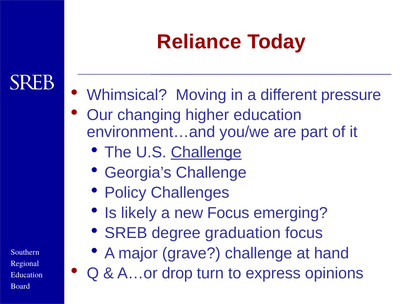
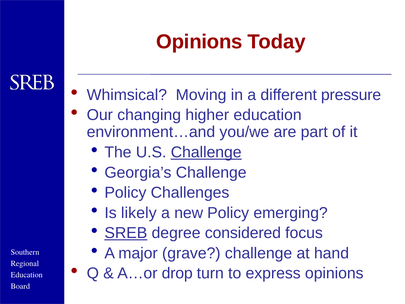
Reliance: Reliance -> Opinions (199, 42)
new Focus: Focus -> Policy (228, 213)
SREB underline: none -> present (126, 233)
graduation: graduation -> considered (243, 233)
